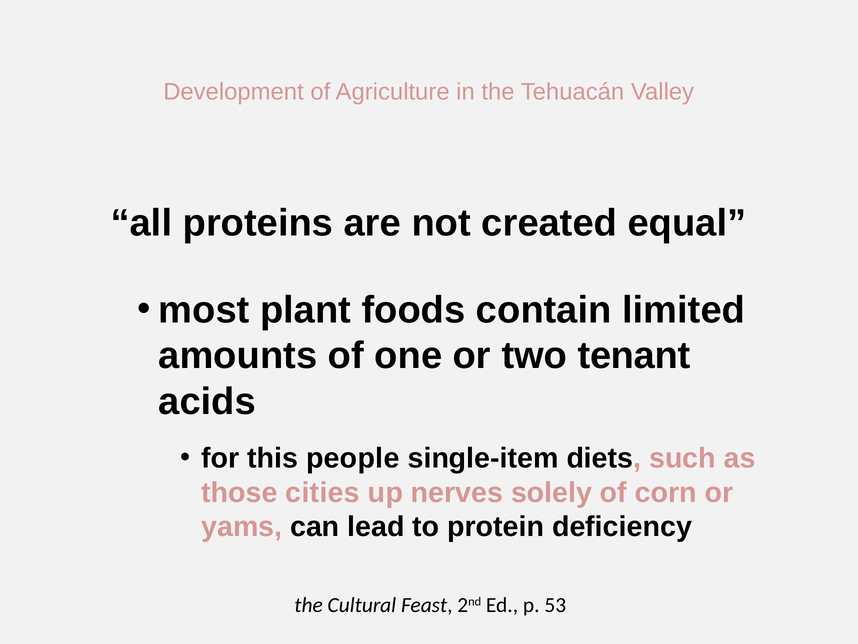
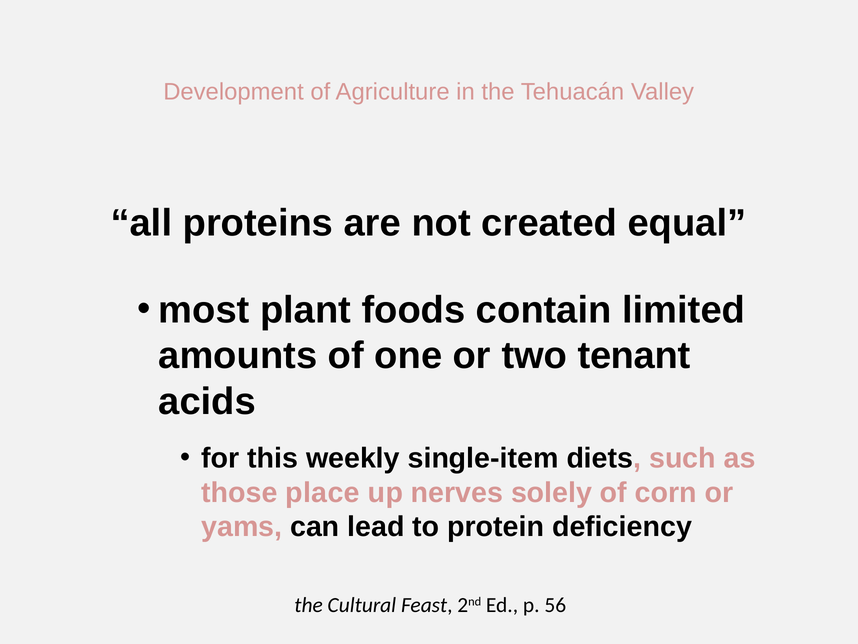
people: people -> weekly (353, 458)
cities: cities -> place (323, 492)
53: 53 -> 56 (555, 605)
